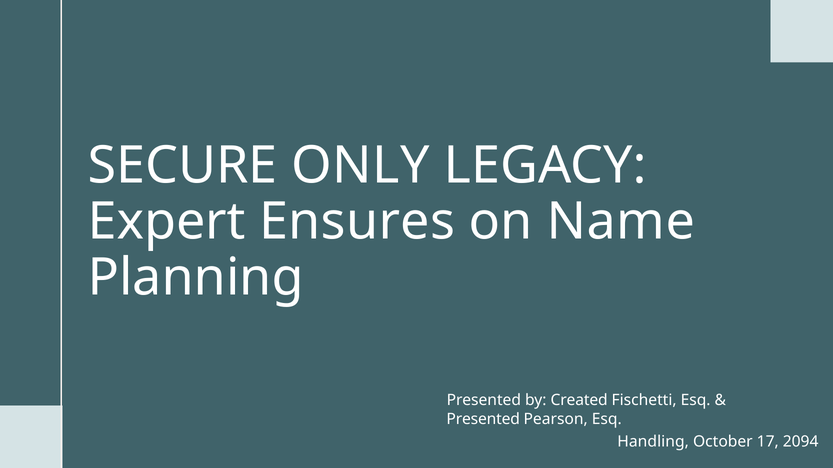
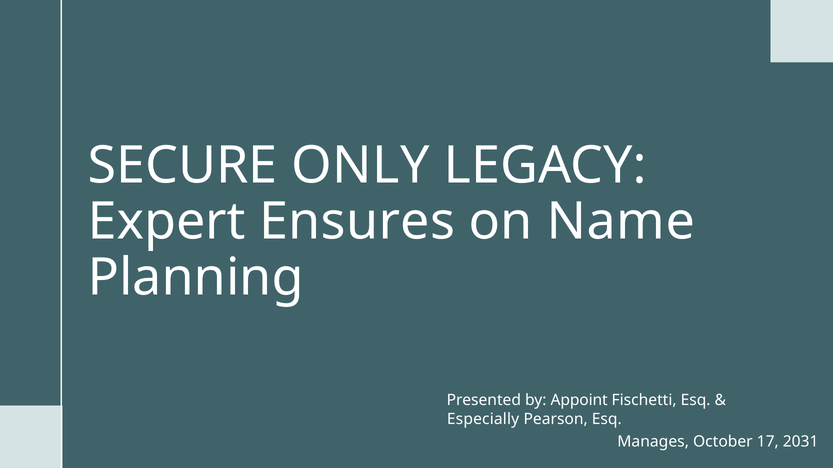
Created: Created -> Appoint (579, 401)
Presented: Presented -> Especially (483, 419)
Handling: Handling -> Manages (653, 442)
2094: 2094 -> 2031 (801, 442)
